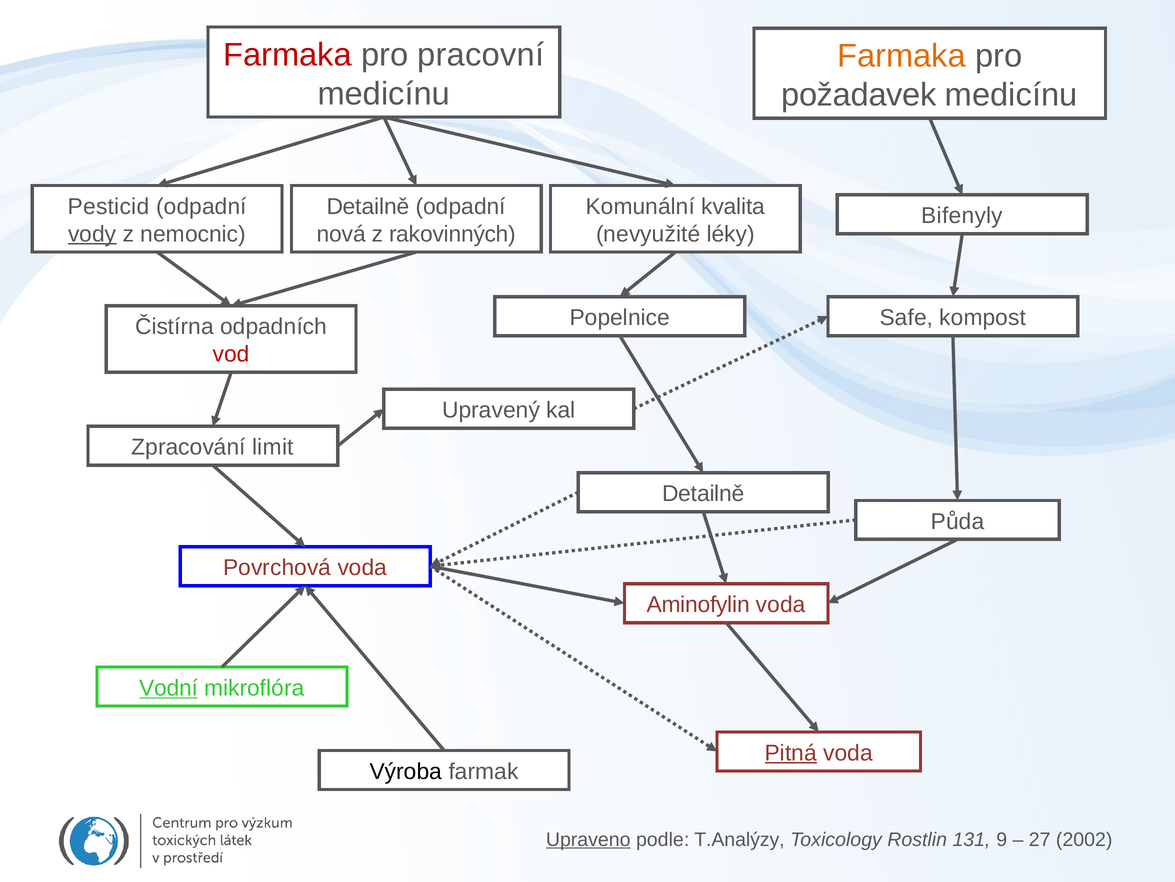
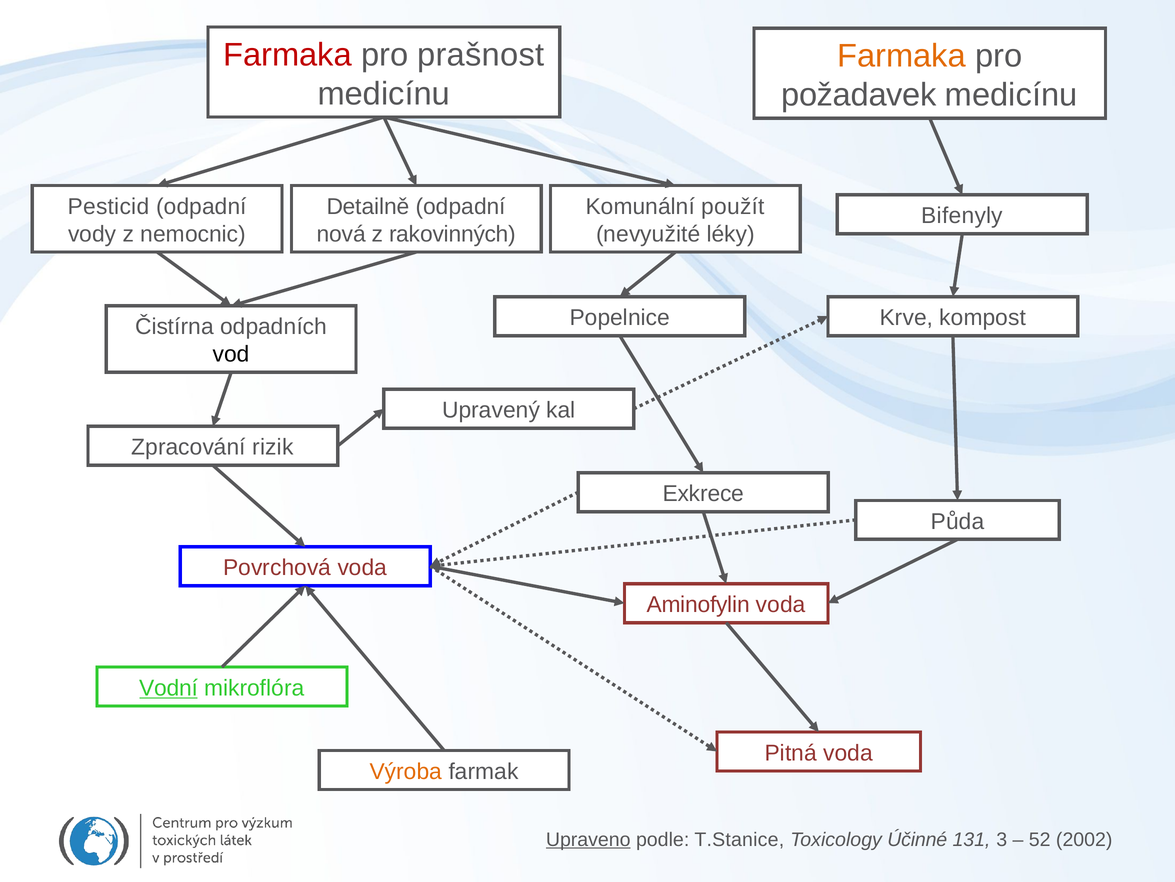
pracovní: pracovní -> prašnost (481, 55)
kvalita: kvalita -> použít (733, 206)
vody underline: present -> none (92, 234)
Safe: Safe -> Krve (906, 317)
vod colour: red -> black (231, 354)
limit: limit -> rizik (273, 447)
Detailně: Detailně -> Exkrece (703, 493)
Pitná underline: present -> none (791, 752)
Výroba colour: black -> orange (406, 771)
T.Analýzy: T.Analýzy -> T.Stanice (739, 839)
Rostlin: Rostlin -> Účinné (917, 839)
9: 9 -> 3 (1002, 839)
27: 27 -> 52 (1040, 839)
